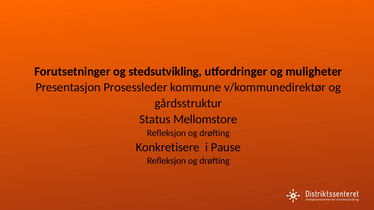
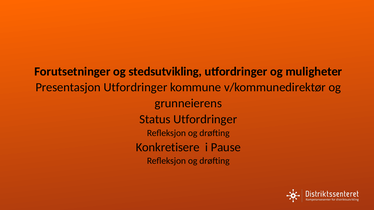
Presentasjon Prosessleder: Prosessleder -> Utfordringer (135, 88)
gårdsstruktur: gårdsstruktur -> grunneierens (188, 104)
Status Mellomstore: Mellomstore -> Utfordringer (205, 120)
